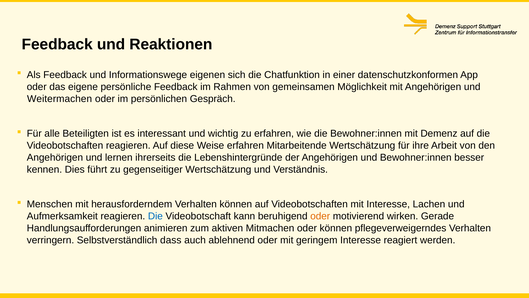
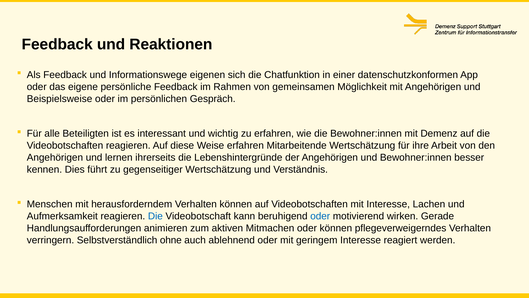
Weitermachen: Weitermachen -> Beispielsweise (60, 99)
oder colour: orange -> blue (320, 216)
dass: dass -> ohne (171, 240)
